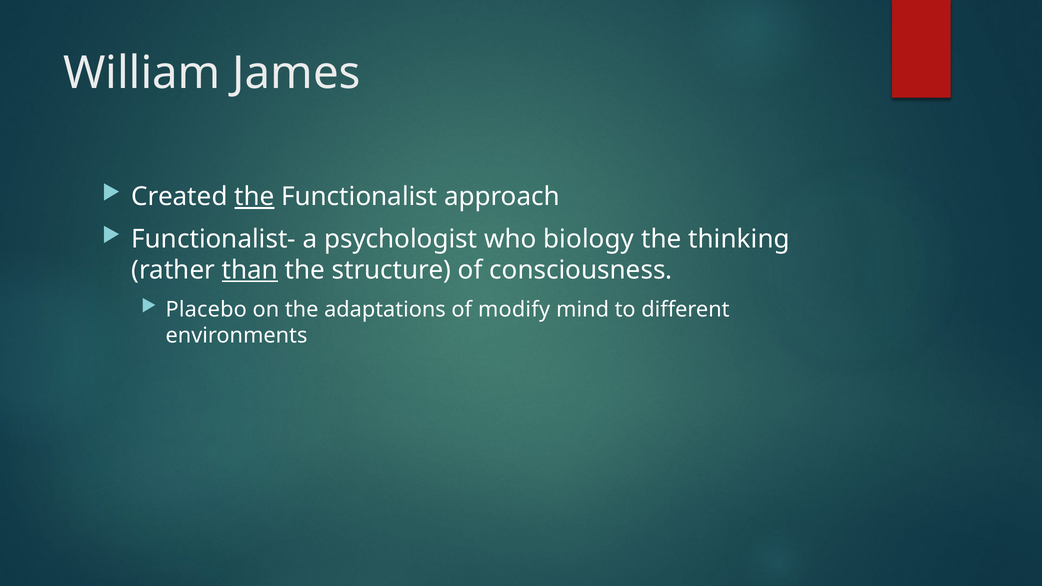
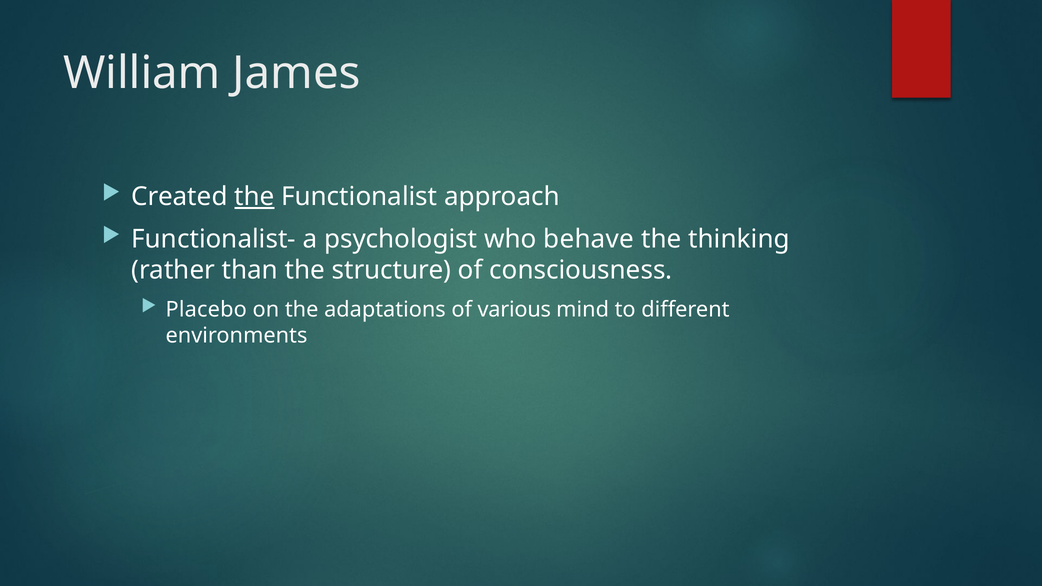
biology: biology -> behave (589, 239)
than underline: present -> none (250, 270)
modify: modify -> various (514, 309)
